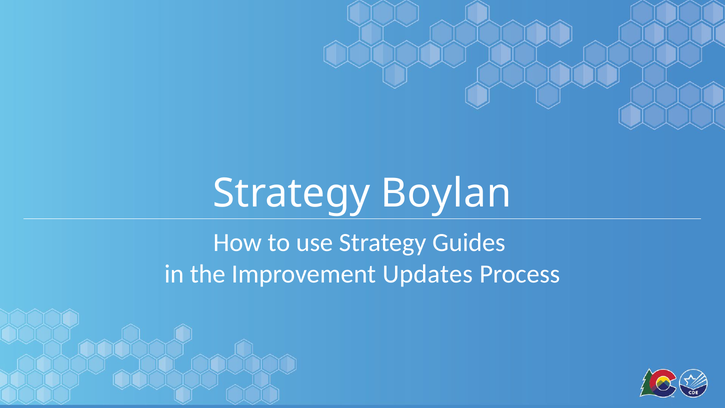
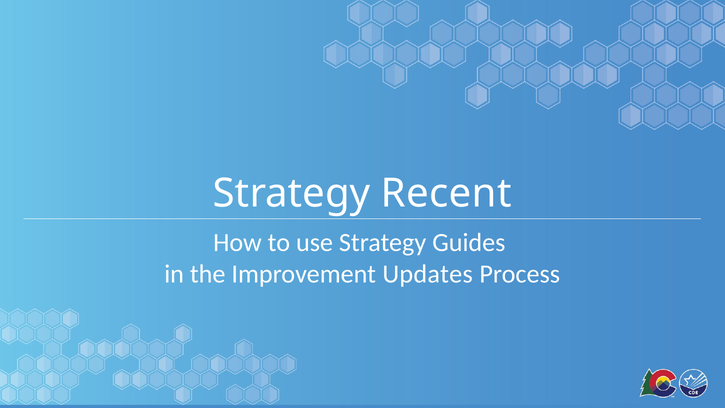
Boylan: Boylan -> Recent (446, 193)
